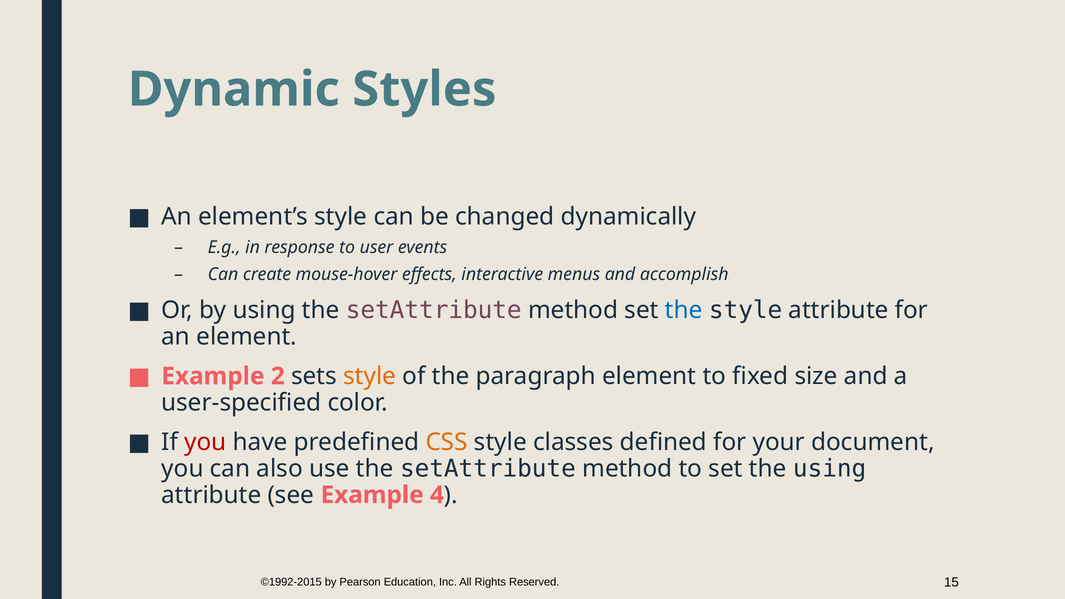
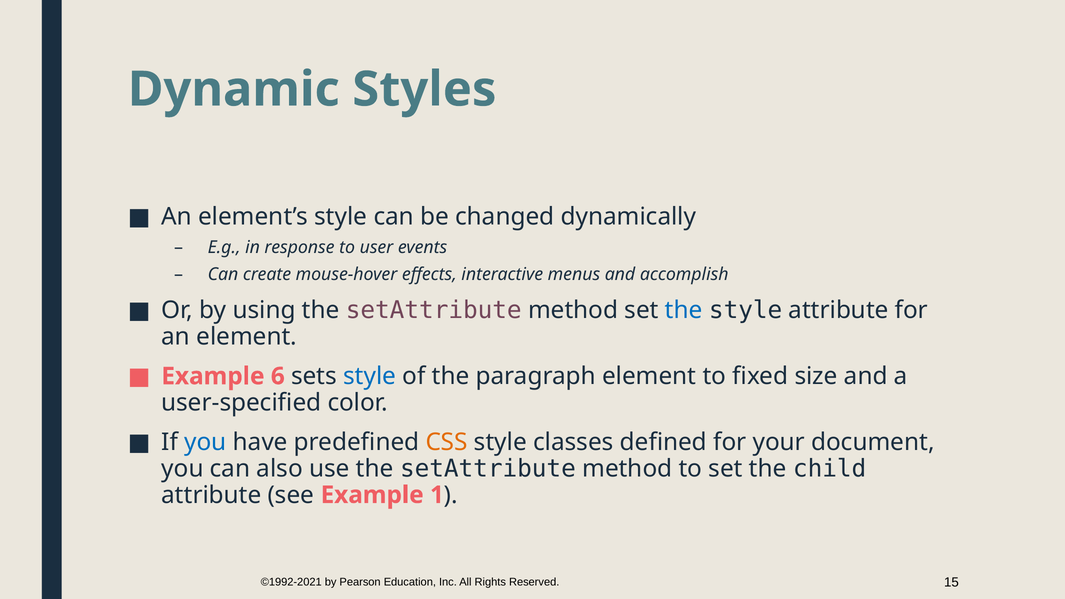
2: 2 -> 6 (278, 376)
style colour: orange -> blue (370, 376)
you colour: red -> blue (205, 442)
the using: using -> child (830, 469)
4: 4 -> 1 (437, 495)
©1992-2015: ©1992-2015 -> ©1992-2021 (291, 582)
